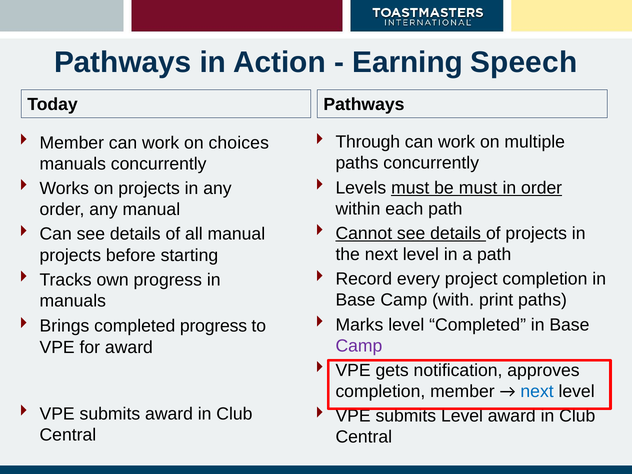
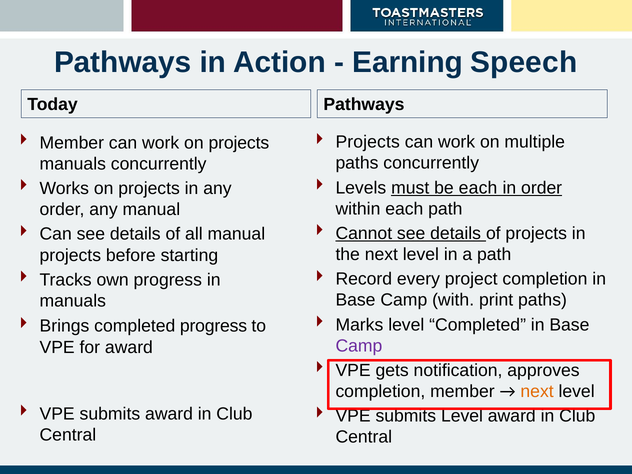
Through: Through -> Projects (368, 142)
work on choices: choices -> projects (239, 143)
be must: must -> each (478, 188)
next colour: blue -> orange (537, 391)
